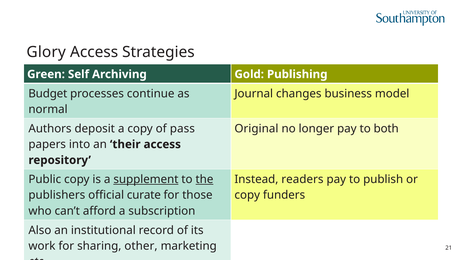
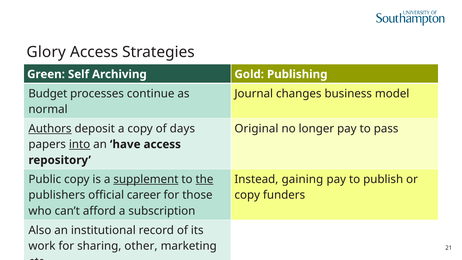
Authors underline: none -> present (50, 129)
pass: pass -> days (182, 129)
both: both -> pass (386, 129)
into underline: none -> present (80, 144)
their: their -> have (125, 144)
readers: readers -> gaining (302, 179)
curate: curate -> career (144, 195)
